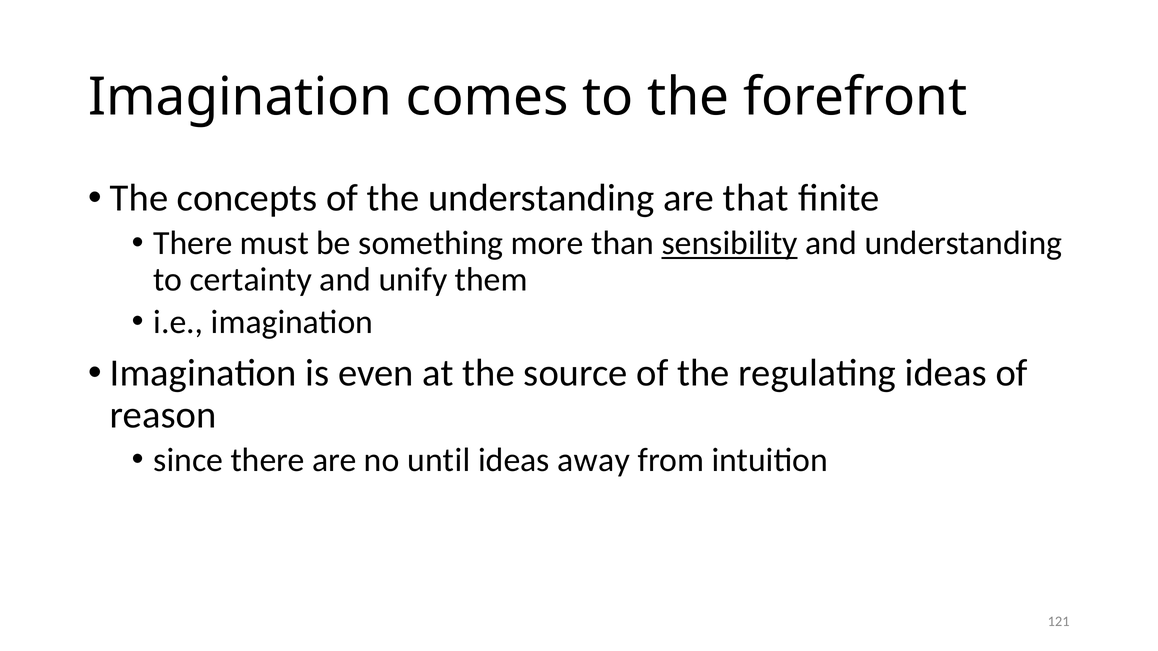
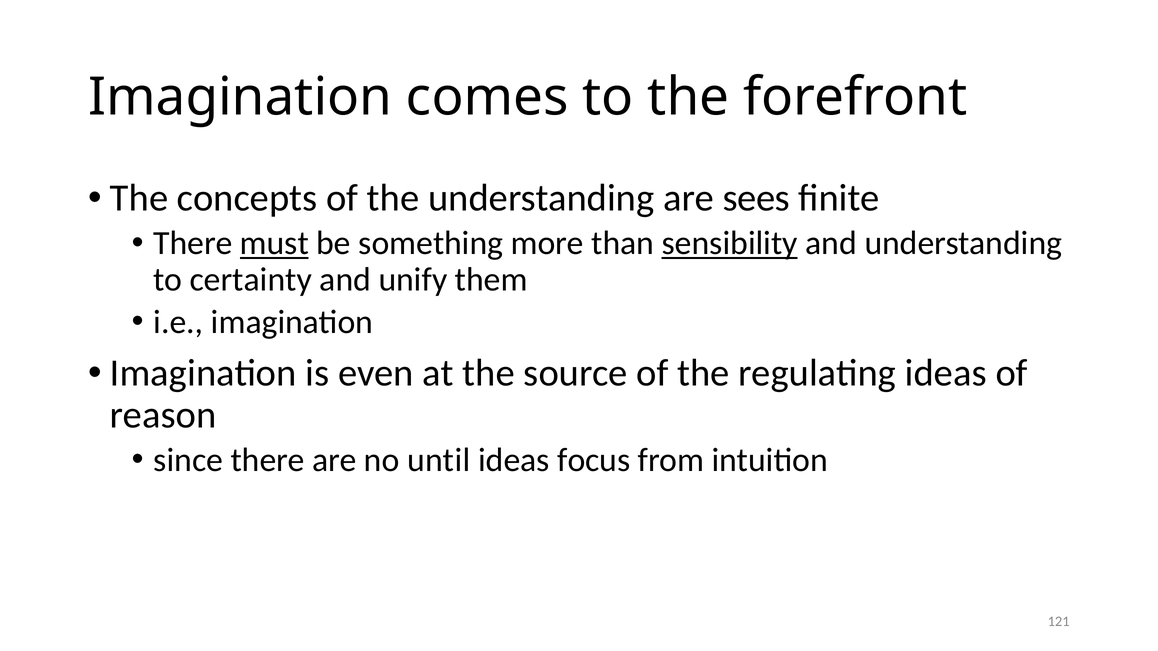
that: that -> sees (756, 198)
must underline: none -> present (274, 243)
away: away -> focus (594, 460)
